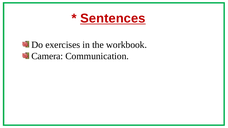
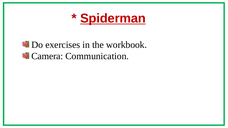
Sentences: Sentences -> Spiderman (113, 18)
